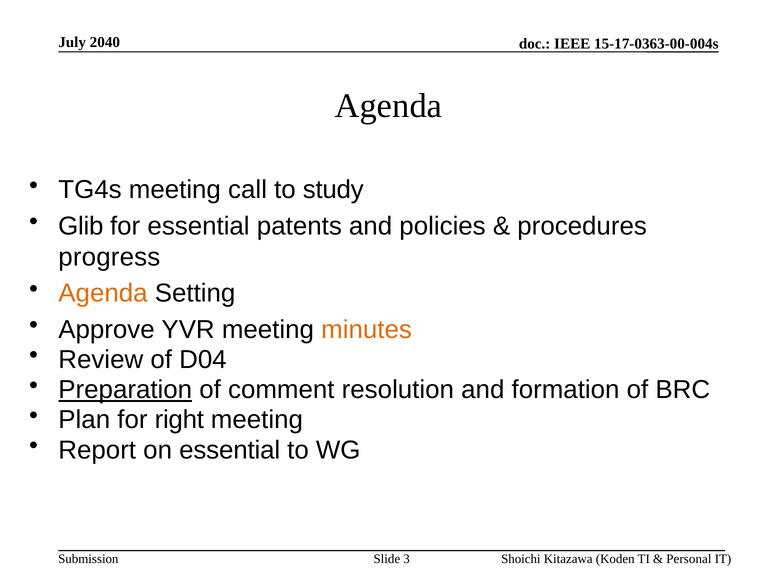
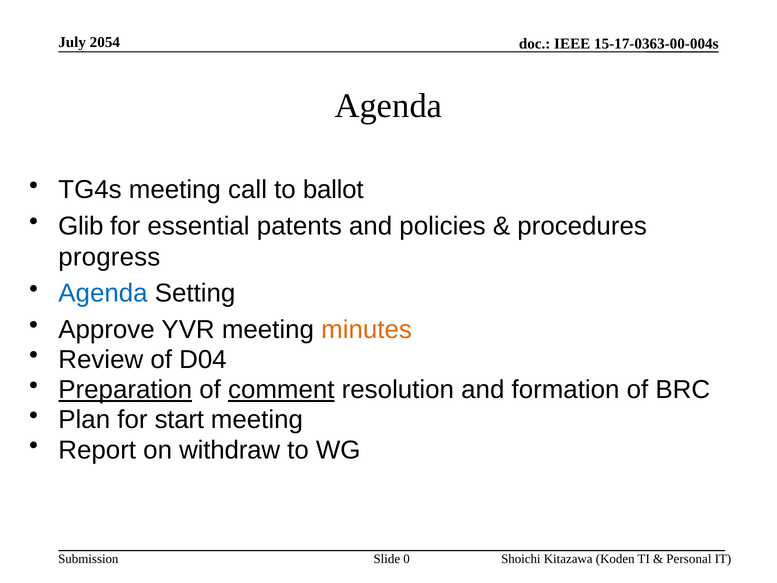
2040: 2040 -> 2054 (105, 42)
study: study -> ballot (333, 190)
Agenda colour: orange -> blue (103, 293)
comment underline: none -> present (281, 390)
right: right -> start (179, 420)
on essential: essential -> withdraw (230, 450)
3: 3 -> 0 (407, 559)
